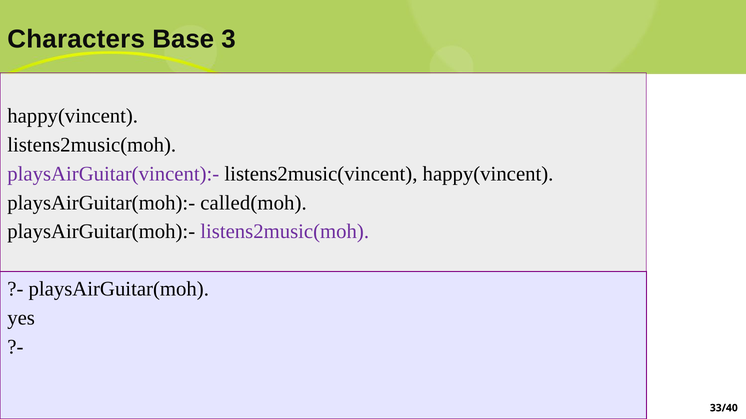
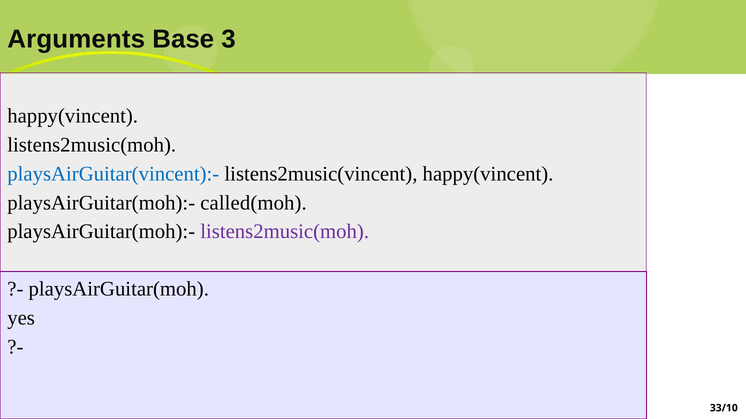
Characters: Characters -> Arguments (76, 39)
playsAirGuitar(vincent):- colour: purple -> blue (113, 174)
33/40: 33/40 -> 33/10 (724, 409)
